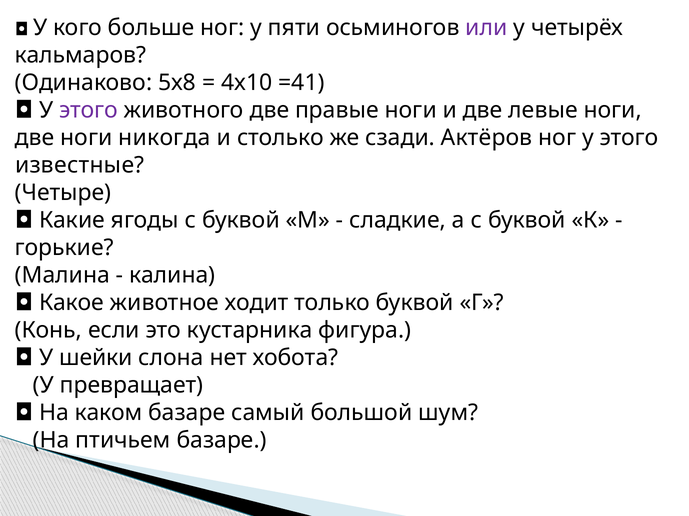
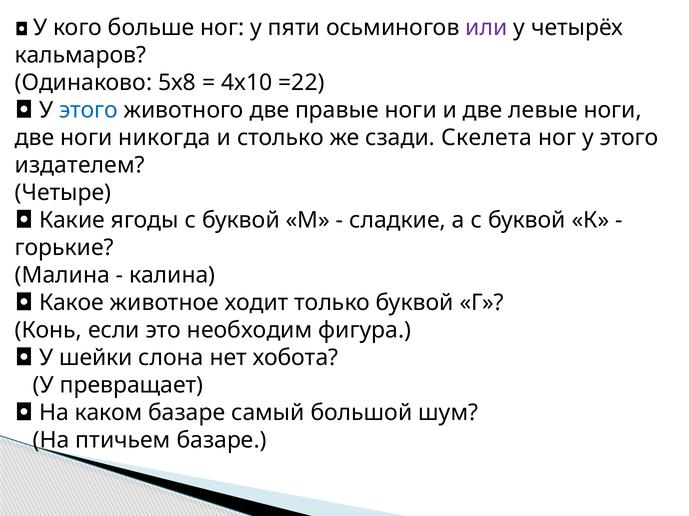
=41: =41 -> =22 (301, 83)
этого colour: purple -> blue (89, 110)
Актёров: Актёров -> Скелета (487, 138)
известные: известные -> издателем (80, 165)
кустарника: кустарника -> необходим (250, 331)
